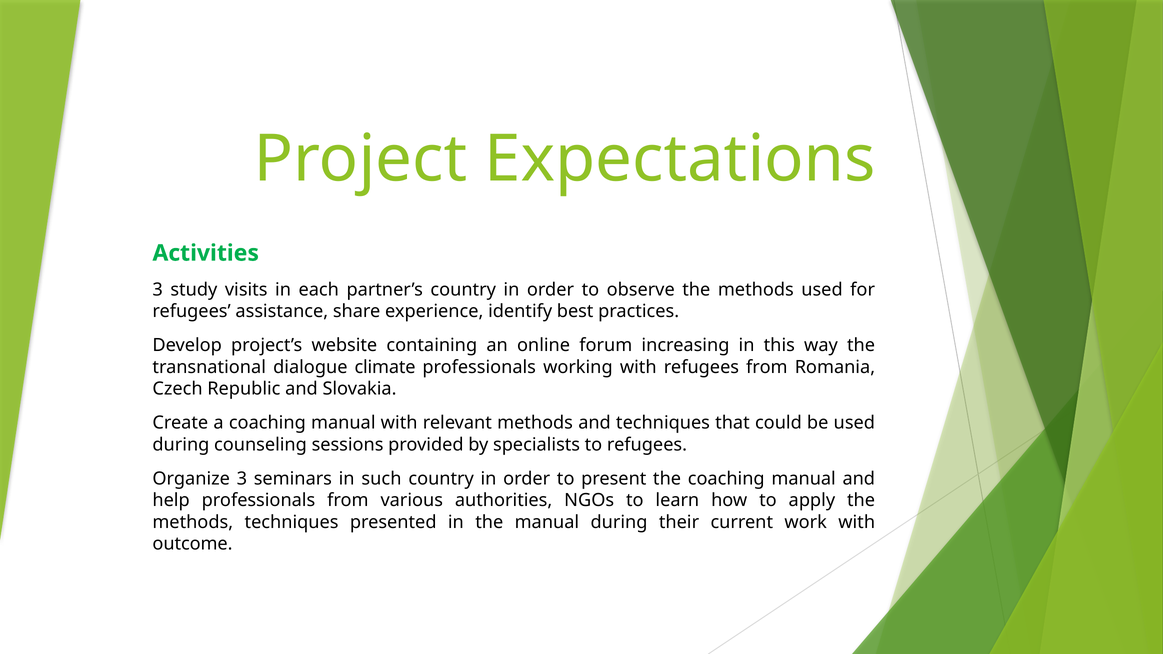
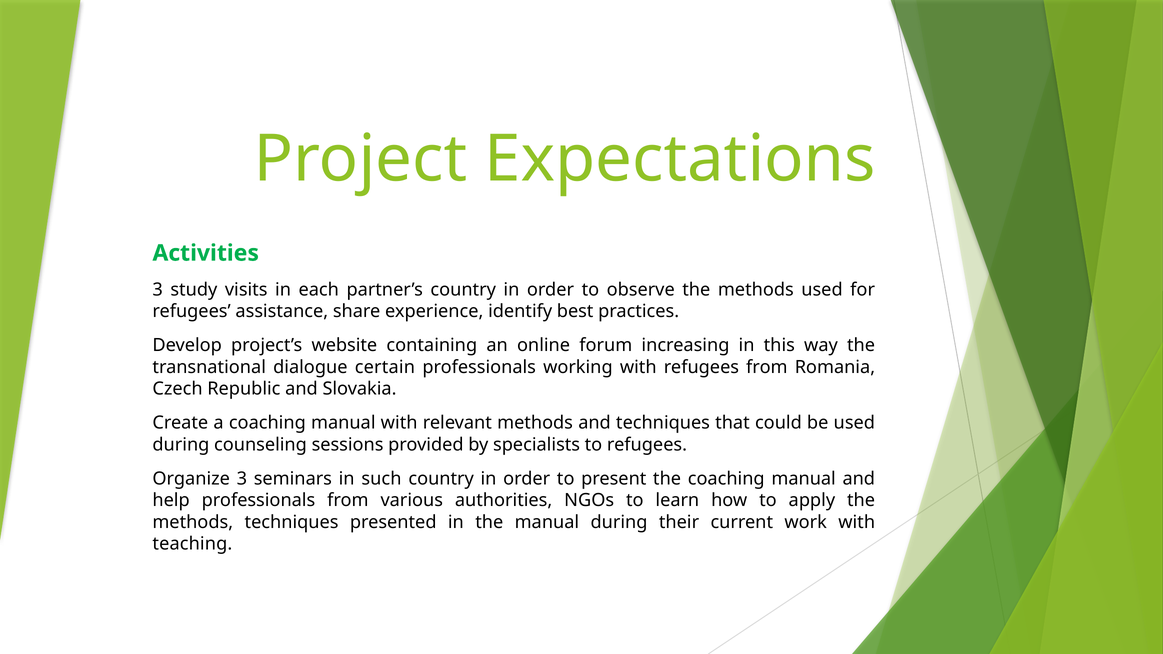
climate: climate -> certain (385, 367)
outcome: outcome -> teaching (192, 544)
